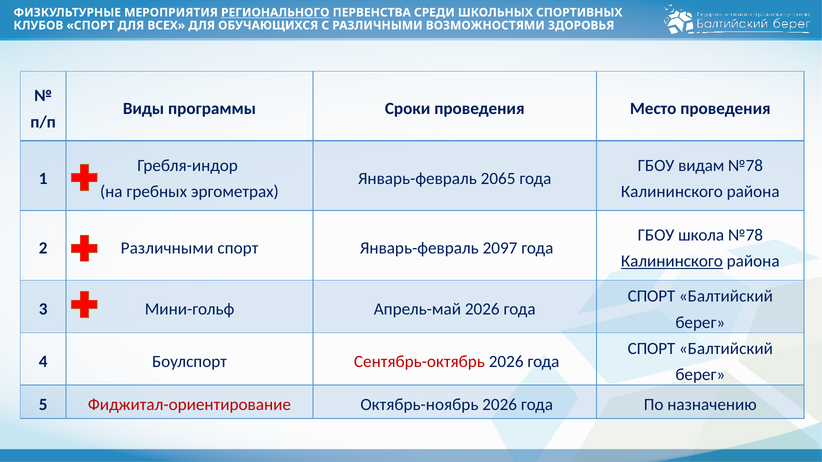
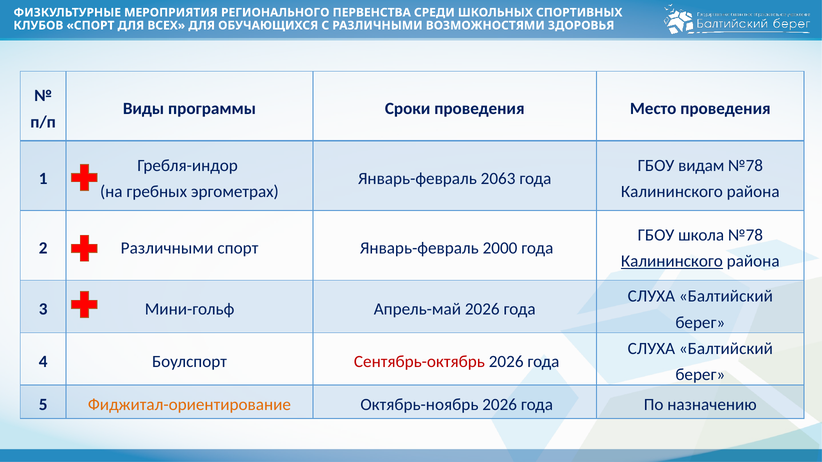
РЕГИОНАЛЬНОГО underline: present -> none (275, 13)
2065: 2065 -> 2063 (498, 179)
2097: 2097 -> 2000 (500, 248)
СПОРТ: СПОРТ -> СЛУХА (651, 296)
СПОРТ: СПОРТ -> СЛУХА (651, 349)
Фиджитал-ориентирование colour: red -> orange (189, 405)
